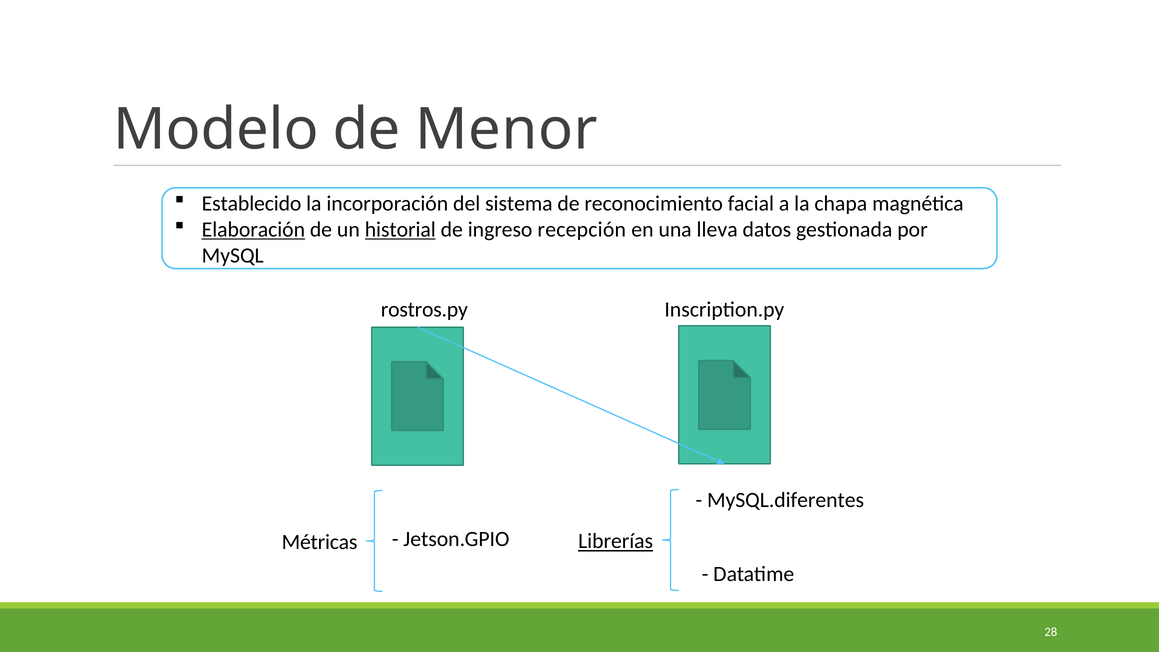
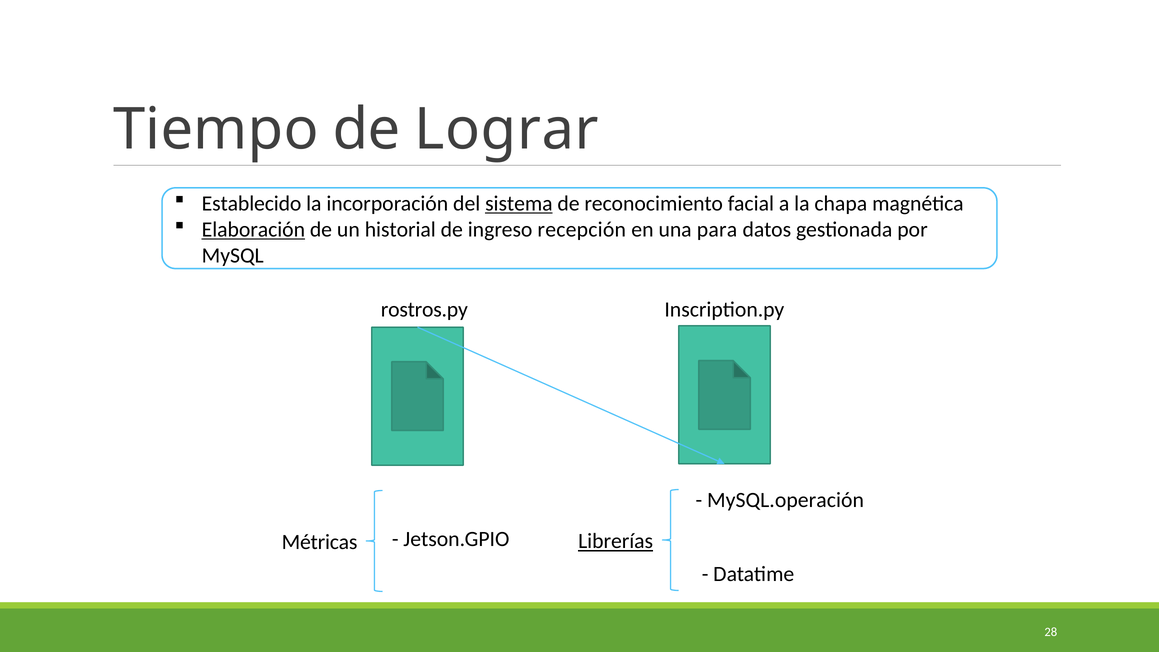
Modelo: Modelo -> Tiempo (216, 130)
Menor: Menor -> Lograr (506, 130)
sistema underline: none -> present (519, 204)
historial underline: present -> none (400, 230)
lleva: lleva -> para (717, 230)
MySQL.diferentes: MySQL.diferentes -> MySQL.operación (785, 500)
